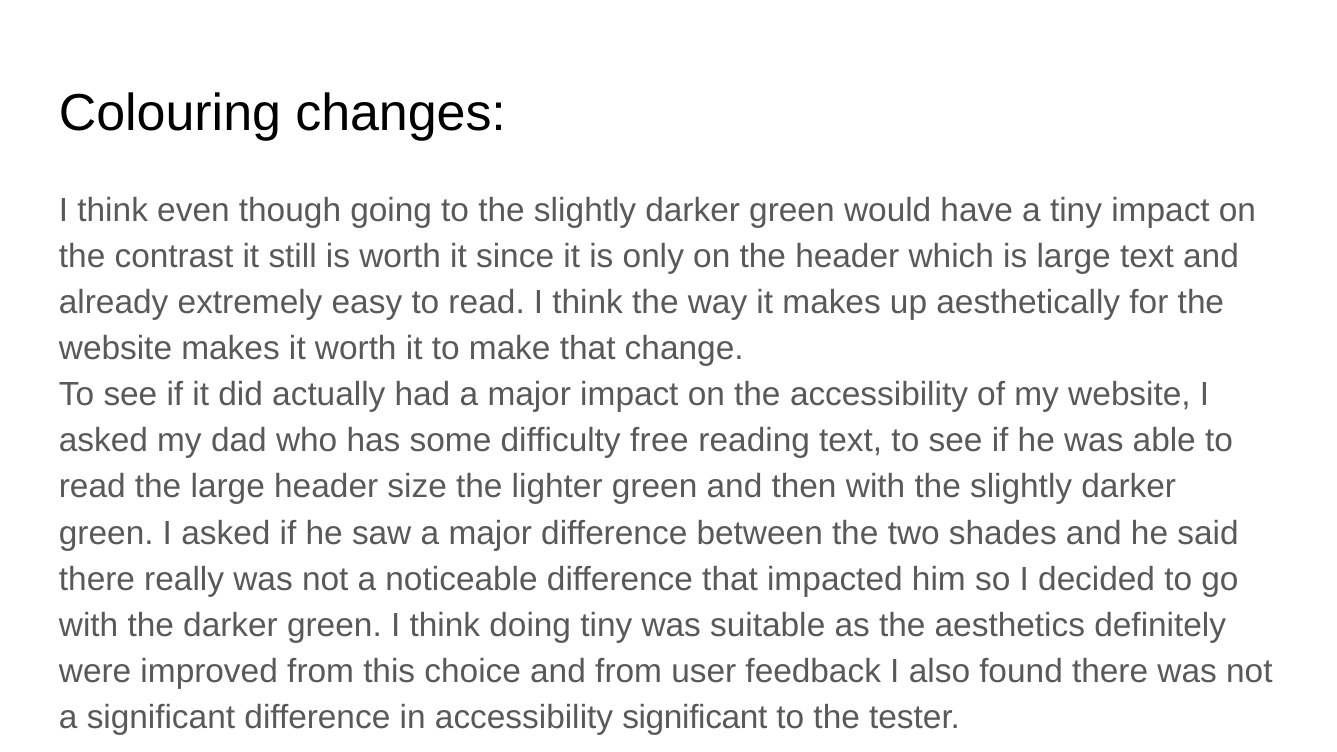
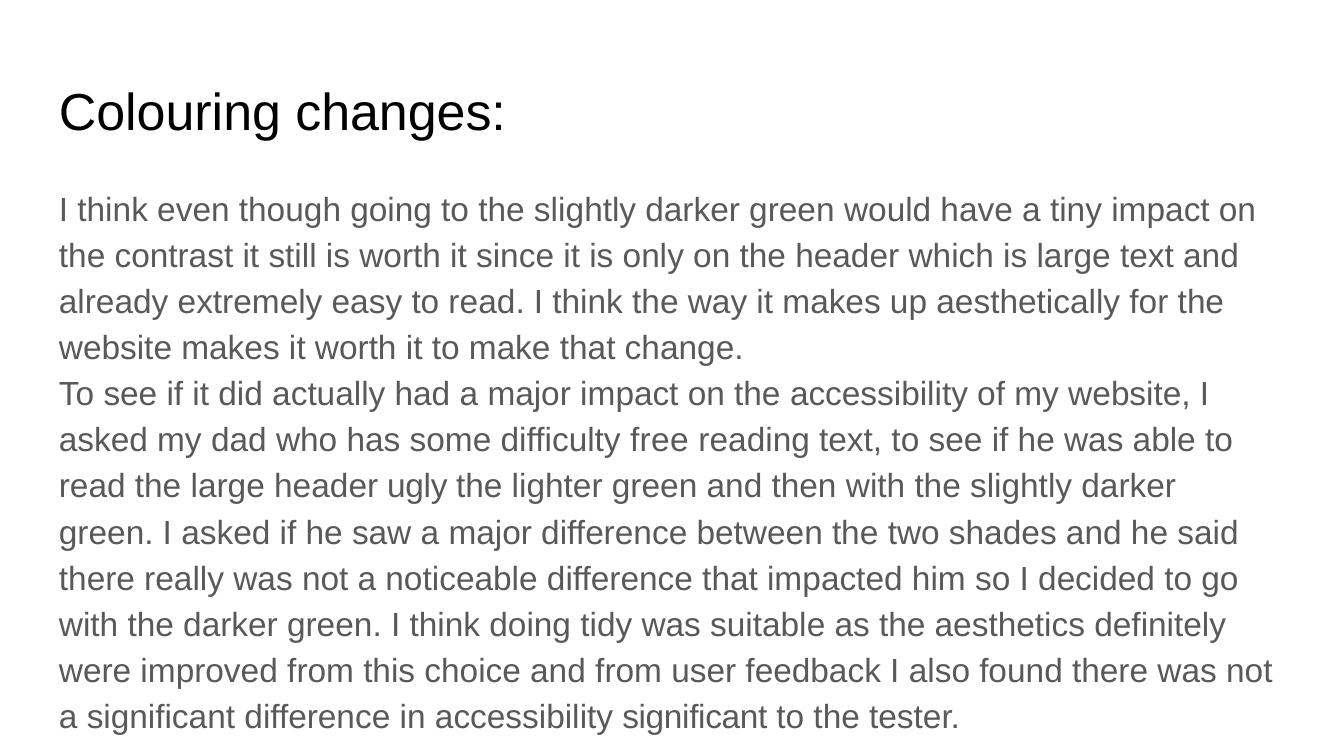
size: size -> ugly (417, 487)
doing tiny: tiny -> tidy (606, 625)
